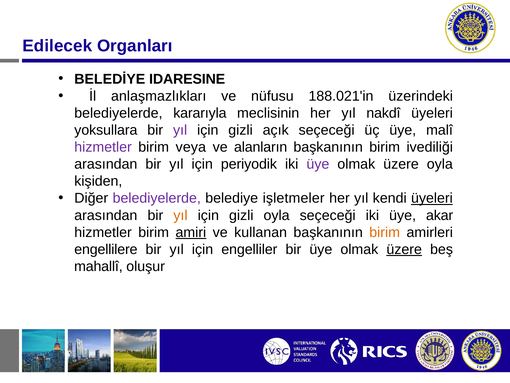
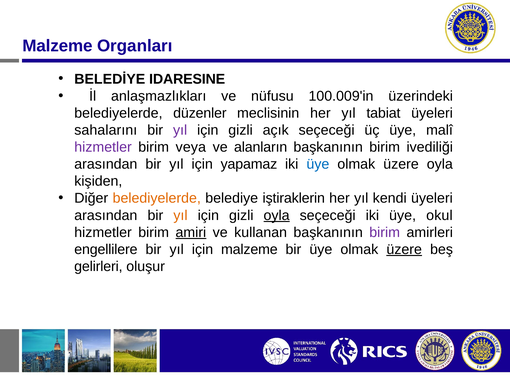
Edilecek: Edilecek -> Malzeme (57, 46)
188.021'in: 188.021'in -> 100.009'in (341, 96)
kararıyla: kararıyla -> düzenler (200, 113)
nakdî: nakdî -> tabiat (383, 113)
yoksullara: yoksullara -> sahalarını (106, 130)
periyodik: periyodik -> yapamaz (249, 164)
üye colour: purple -> blue (318, 164)
belediyelerde colour: purple -> orange (157, 198)
işletmeler: işletmeler -> iştiraklerin (294, 198)
üyeleri underline: present -> none (432, 198)
oyla underline: none -> present (277, 215)
akar: akar -> okul (439, 215)
birim colour: orange -> purple (385, 232)
için engelliler: engelliler -> malzeme (249, 249)
mahallî: mahallî -> gelirleri (98, 266)
